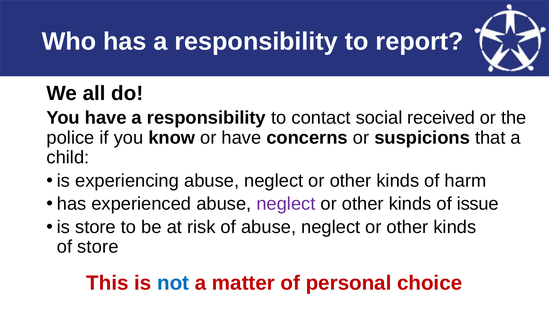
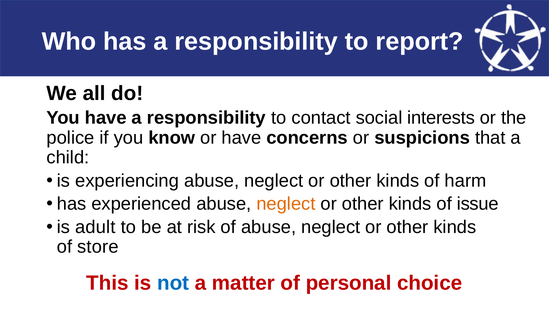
received: received -> interests (441, 118)
neglect colour: purple -> orange (286, 204)
is store: store -> adult (95, 227)
